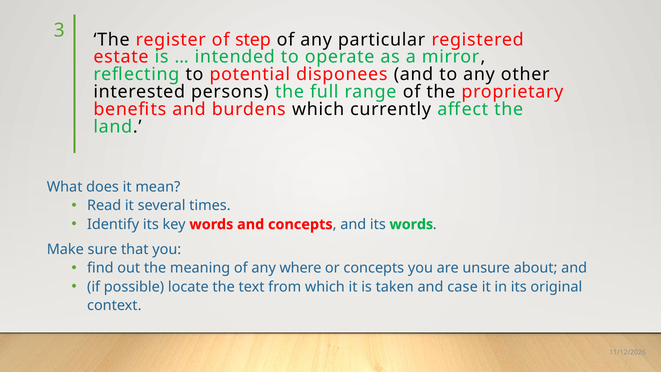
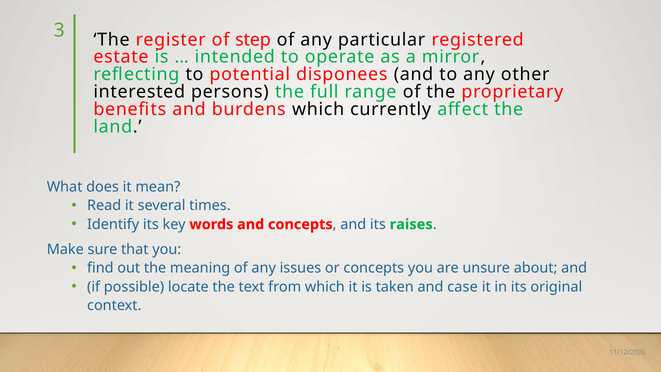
its words: words -> raises (411, 224)
where: where -> issues (300, 268)
